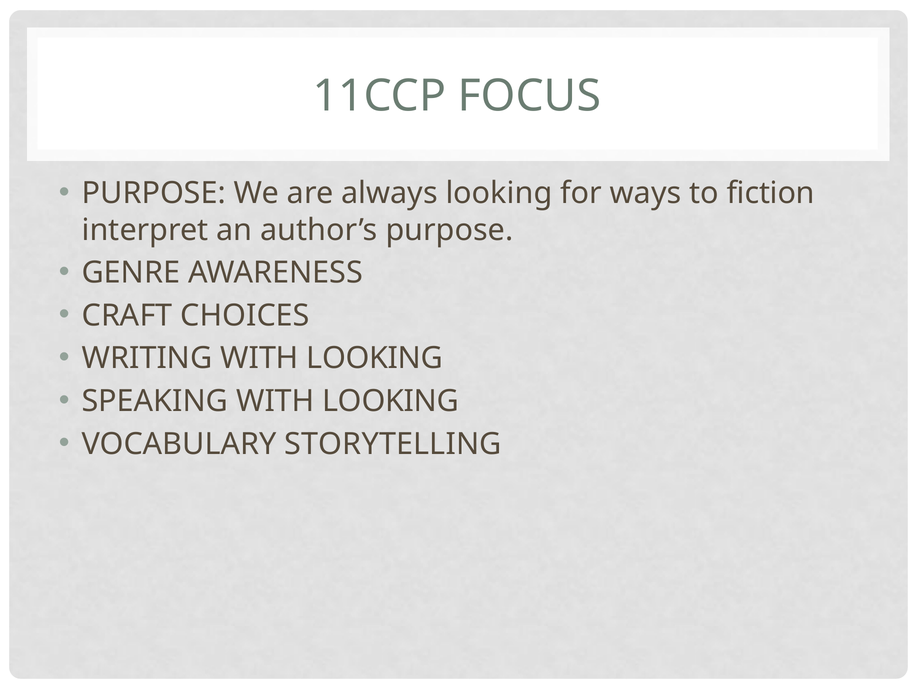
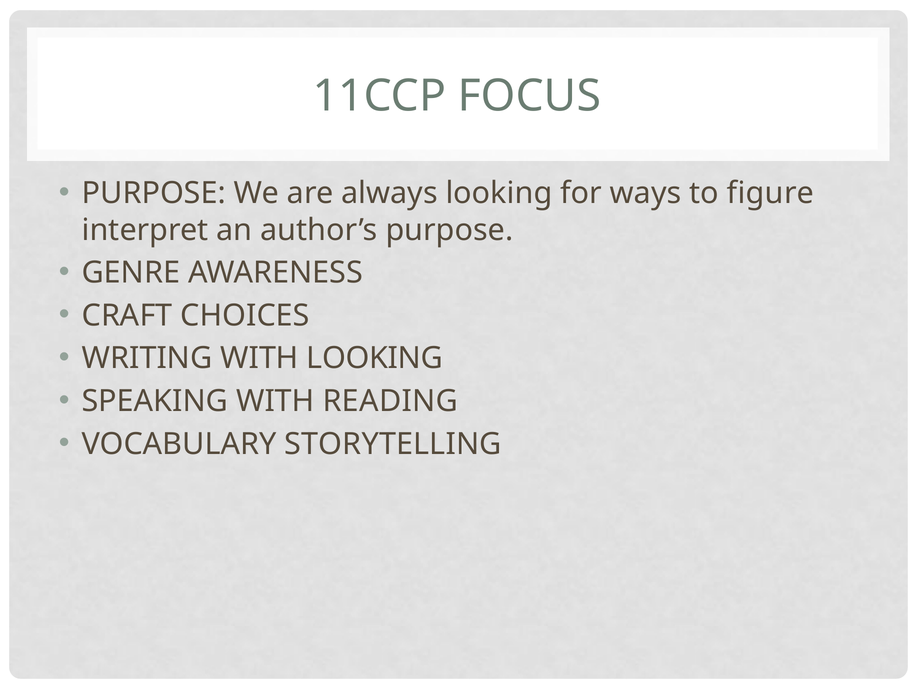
fiction: fiction -> figure (770, 193)
SPEAKING WITH LOOKING: LOOKING -> READING (390, 401)
